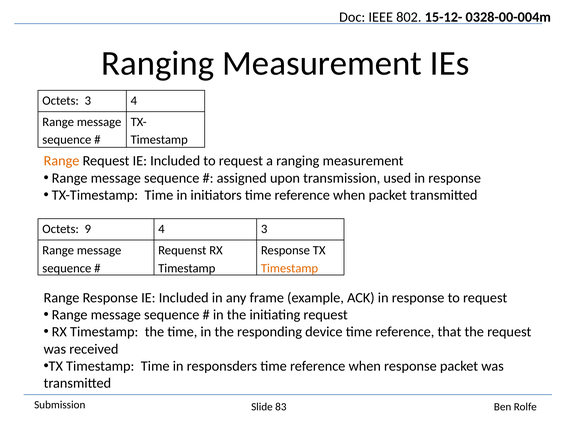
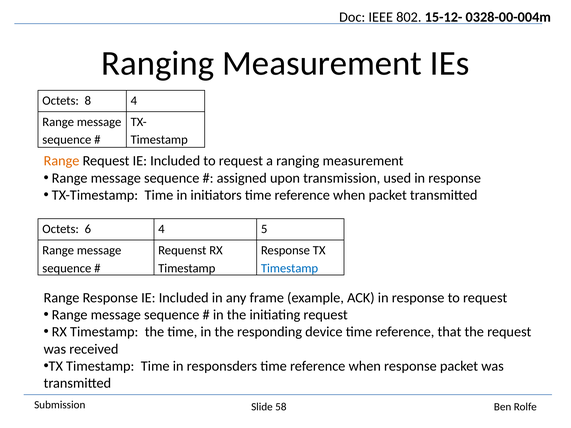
Octets 3: 3 -> 8 (88, 101)
9: 9 -> 6 (88, 229)
4 3: 3 -> 5 (264, 229)
Timestamp colour: orange -> blue (290, 268)
83: 83 -> 58 (281, 407)
